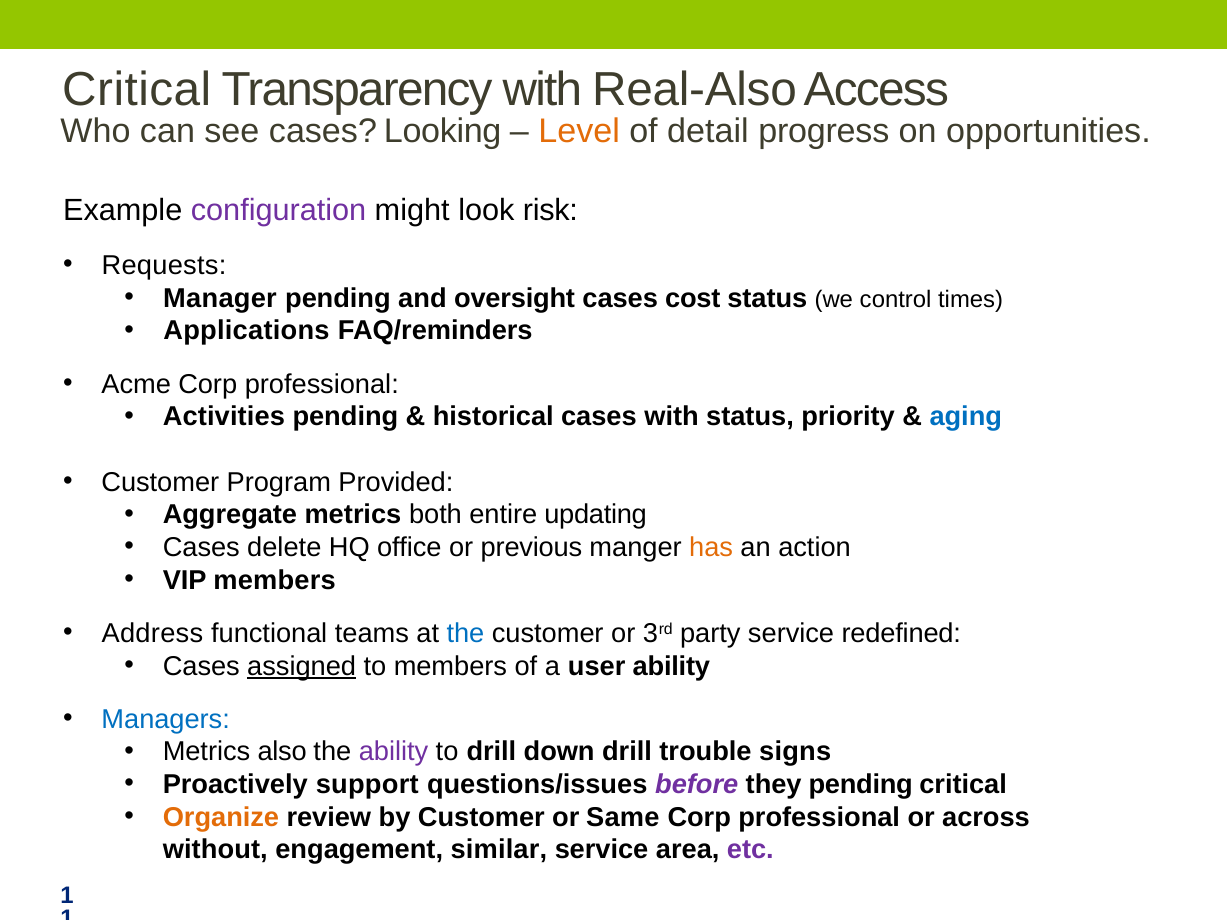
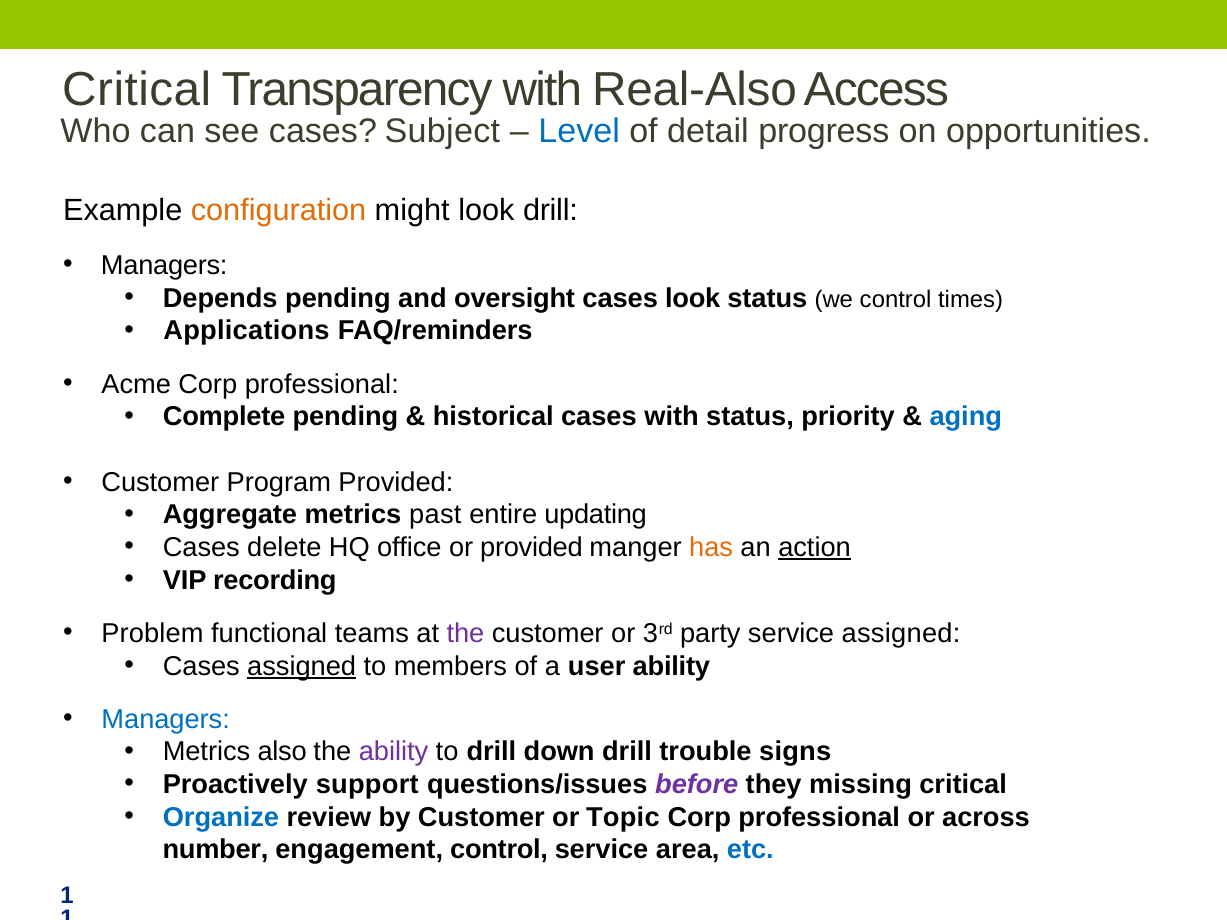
Looking: Looking -> Subject (442, 132)
Level colour: orange -> blue (579, 132)
configuration colour: purple -> orange (279, 211)
look risk: risk -> drill (550, 211)
Requests: Requests -> Managers (164, 266)
Manager: Manager -> Depends (220, 298)
cases cost: cost -> look (693, 298)
Activities: Activities -> Complete (224, 417)
both: both -> past (435, 515)
or previous: previous -> provided (531, 548)
action underline: none -> present (815, 548)
VIP members: members -> recording (275, 580)
Address: Address -> Problem (153, 633)
the colour: blue -> purple (465, 633)
service redefined: redefined -> assigned (901, 633)
they pending: pending -> missing (861, 785)
Organize colour: orange -> blue (221, 817)
Same: Same -> Topic (623, 817)
without: without -> number (215, 850)
engagement similar: similar -> control (499, 850)
etc colour: purple -> blue (750, 850)
